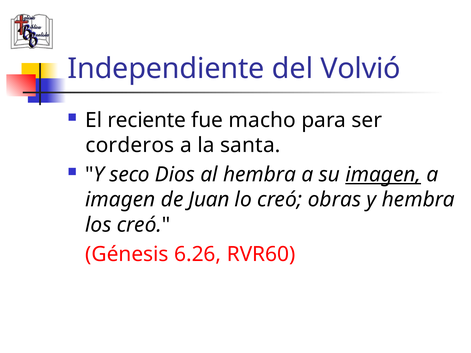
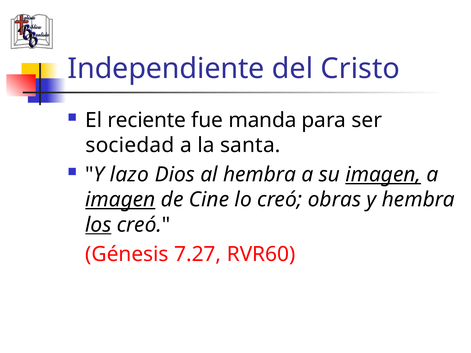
Volvió: Volvió -> Cristo (360, 69)
macho: macho -> manda (262, 120)
corderos: corderos -> sociedad (130, 145)
seco: seco -> lazo (129, 175)
imagen underline: none -> present (120, 200)
Juan: Juan -> Cine (209, 200)
los underline: none -> present (98, 225)
6.26: 6.26 -> 7.27 (198, 254)
